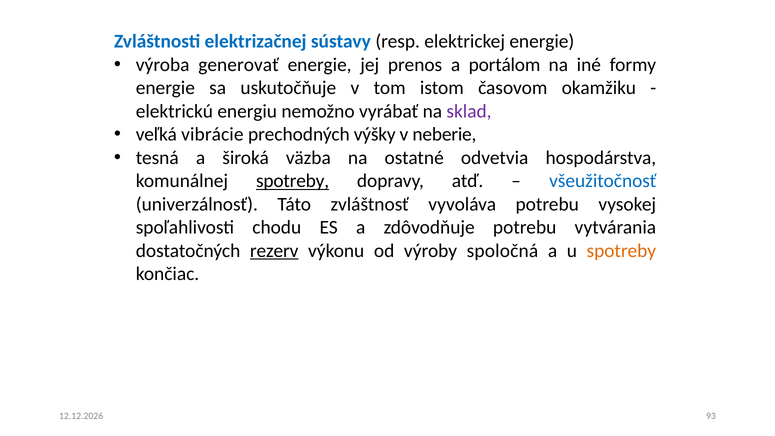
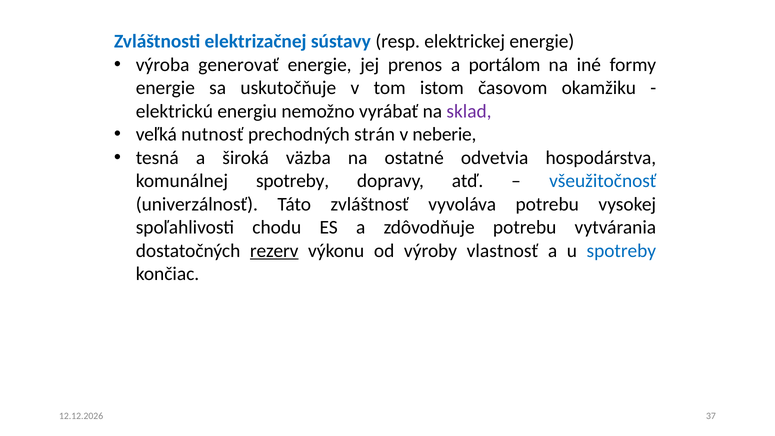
vibrácie: vibrácie -> nutnosť (212, 135)
výšky: výšky -> strán (375, 135)
spotreby underline: present -> none (293, 181)
spoločná: spoločná -> vlastnosť (502, 251)
spotreby colour: orange -> blue (621, 251)
93: 93 -> 37 (711, 416)
